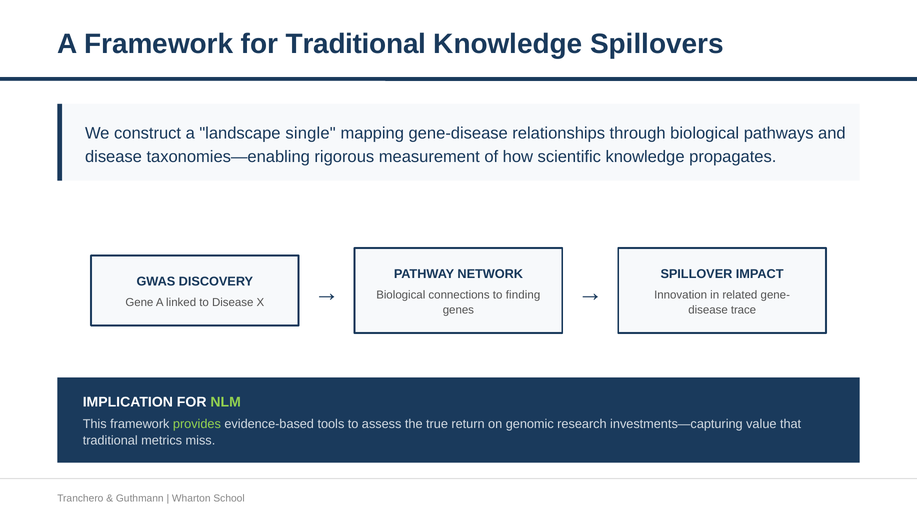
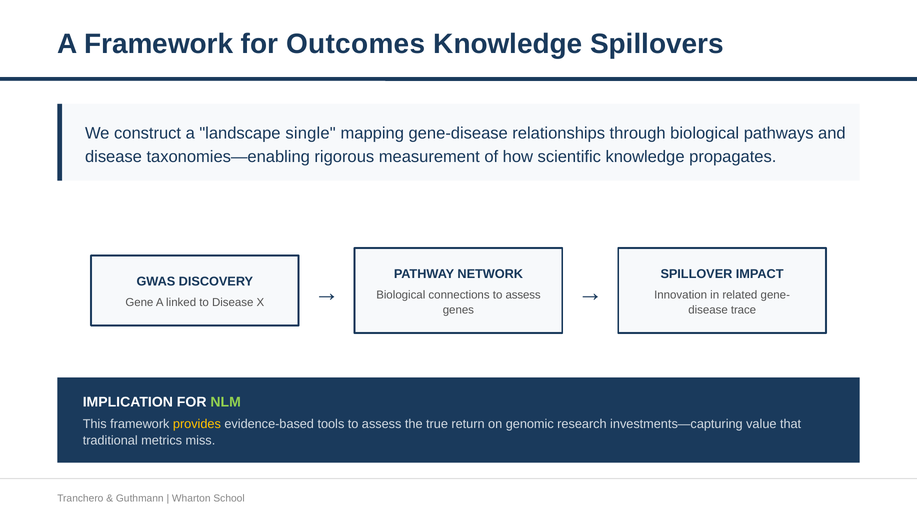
for Traditional: Traditional -> Outcomes (356, 44)
connections to finding: finding -> assess (523, 295)
provides colour: light green -> yellow (197, 424)
